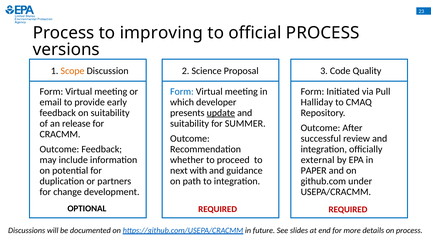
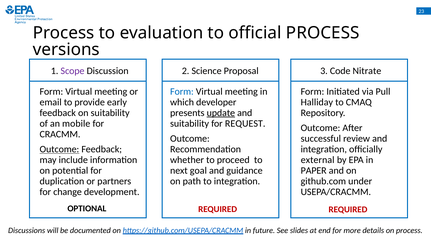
improving: improving -> evaluation (161, 33)
Scope colour: orange -> purple (73, 71)
Quality: Quality -> Nitrate (367, 71)
release: release -> mobile (76, 124)
SUMMER: SUMMER -> REQUEST (245, 124)
Outcome underline: none -> present (59, 150)
next with: with -> goal (198, 171)
